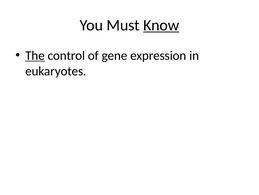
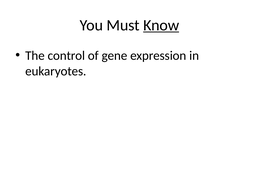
The underline: present -> none (35, 55)
